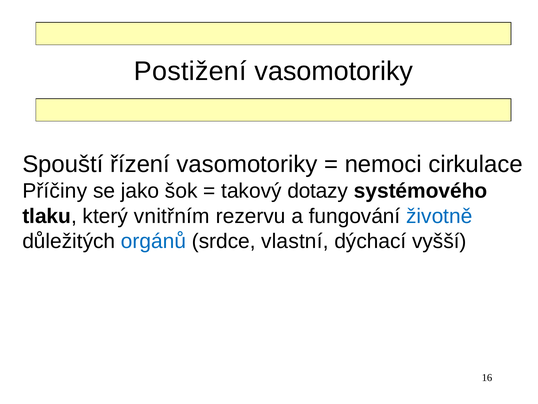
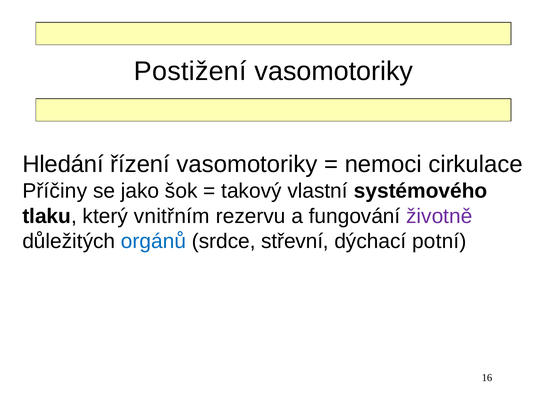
Spouští: Spouští -> Hledání (63, 164)
dotazy: dotazy -> vlastní (318, 191)
životně colour: blue -> purple (439, 216)
vlastní: vlastní -> střevní (295, 241)
vyšší: vyšší -> potní (439, 241)
